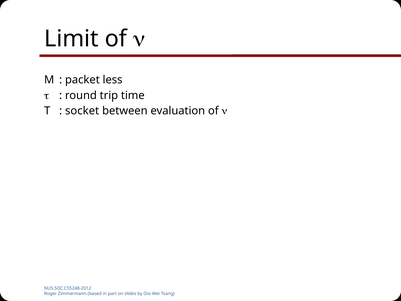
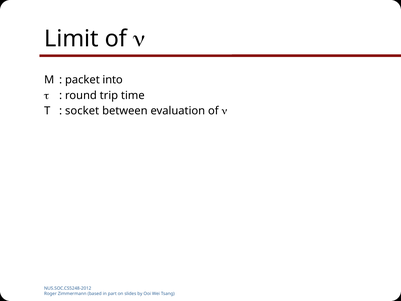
less: less -> into (113, 80)
